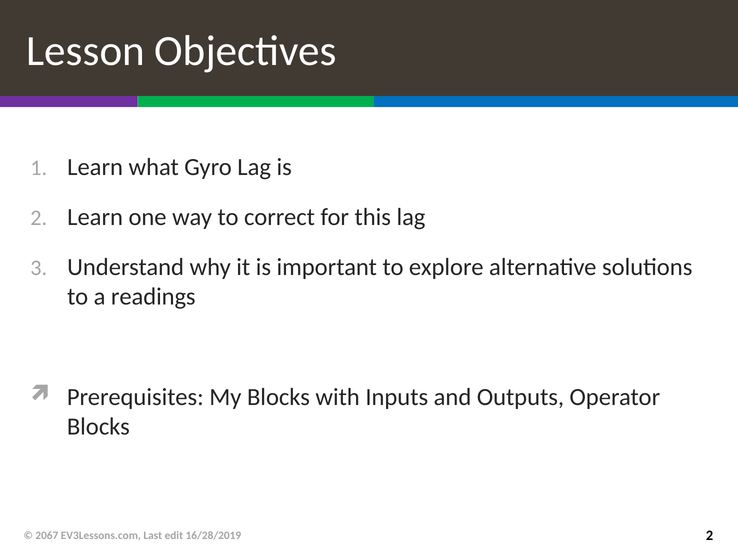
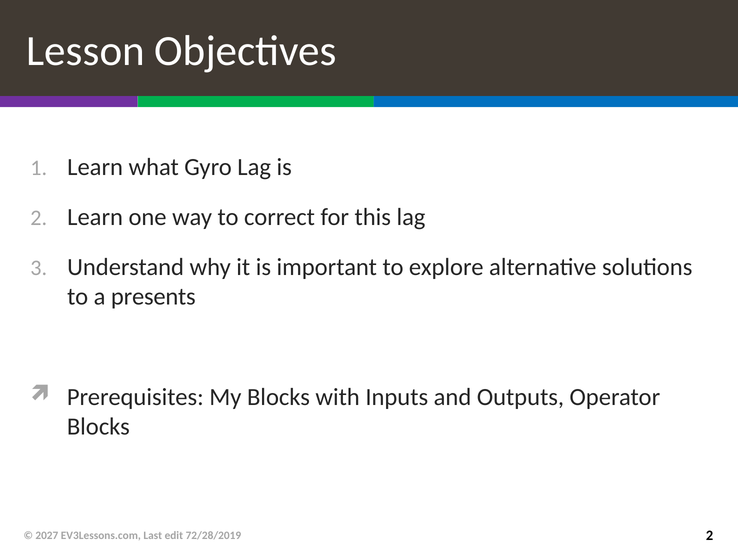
readings: readings -> presents (153, 297)
2067: 2067 -> 2027 (47, 535)
16/28/2019: 16/28/2019 -> 72/28/2019 (213, 535)
